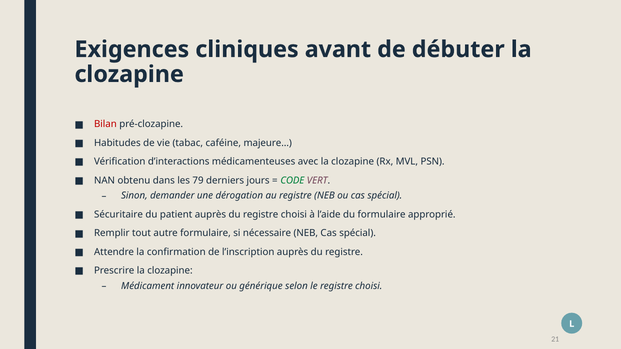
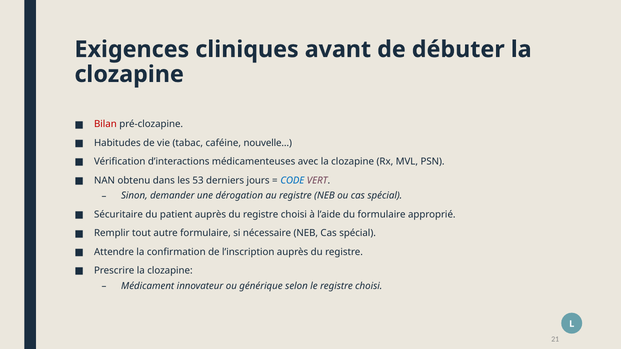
majeure…: majeure… -> nouvelle… (268, 143)
79: 79 -> 53 (198, 180)
CODE colour: green -> blue (292, 180)
